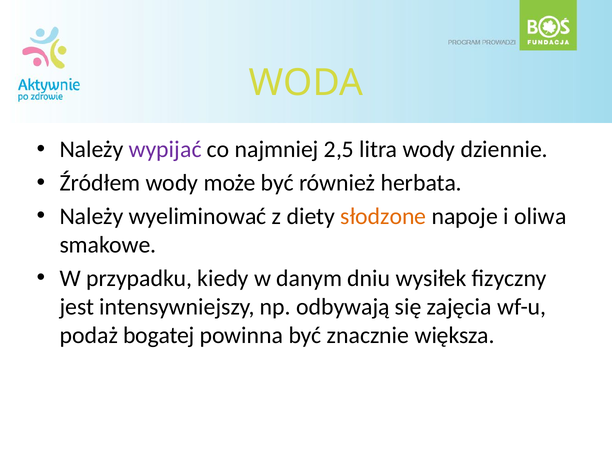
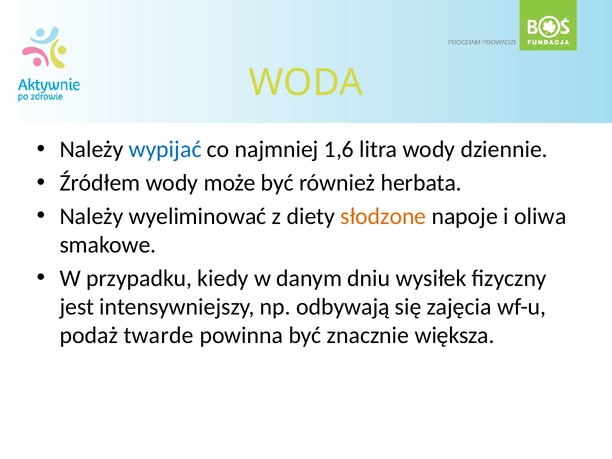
wypijać colour: purple -> blue (165, 150)
2,5: 2,5 -> 1,6 (339, 150)
bogatej: bogatej -> twarde (159, 335)
